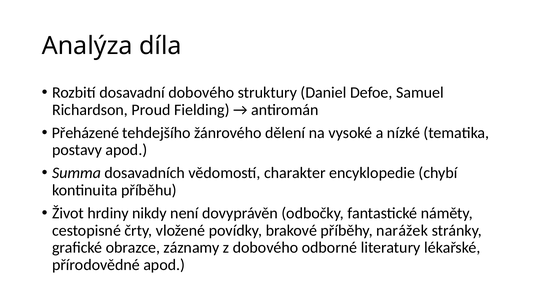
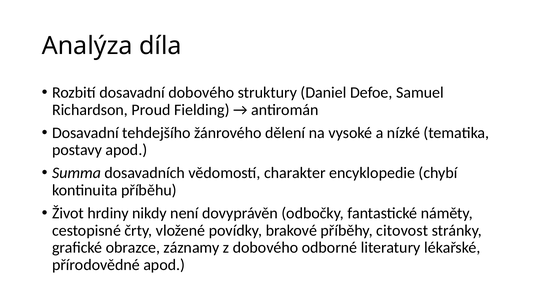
Přeházené: Přeházené -> Dosavadní (85, 133)
narážek: narážek -> citovost (402, 231)
